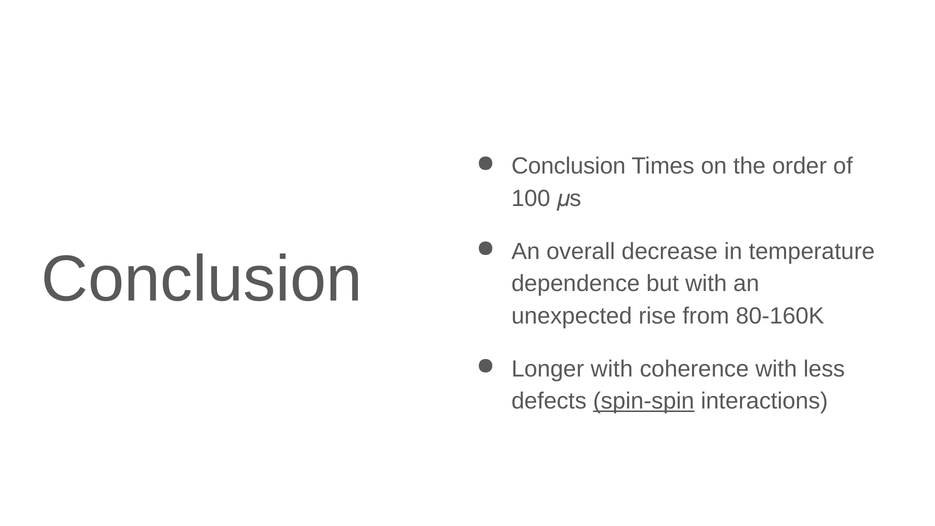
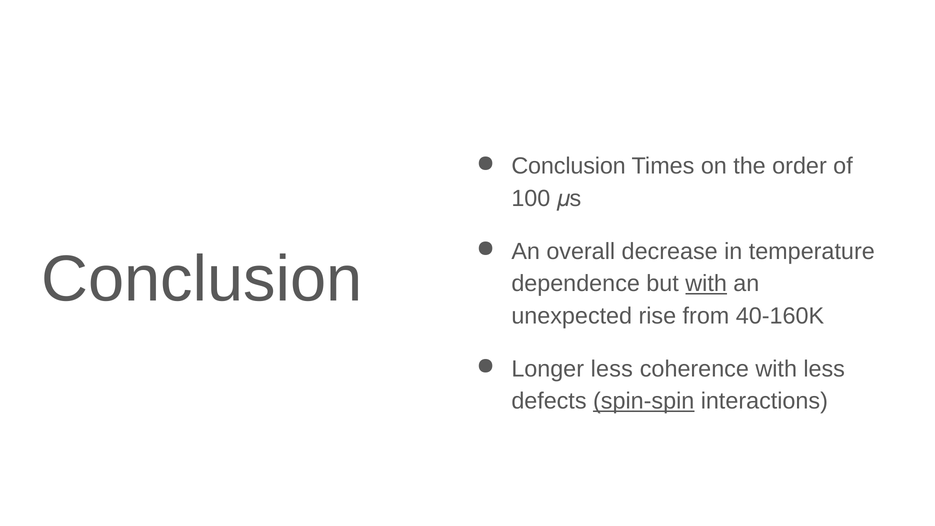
with underline: none -> present (706, 284)
80-160K: 80-160K -> 40-160K (780, 316)
Longer with: with -> less (612, 369)
